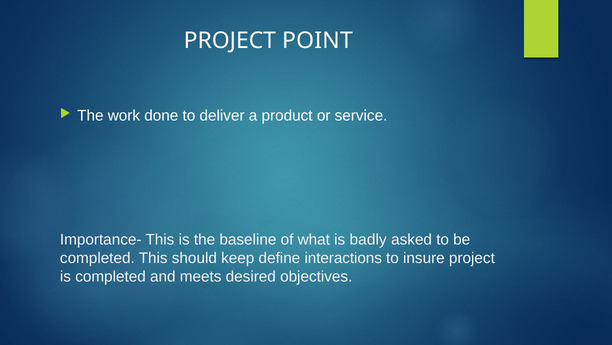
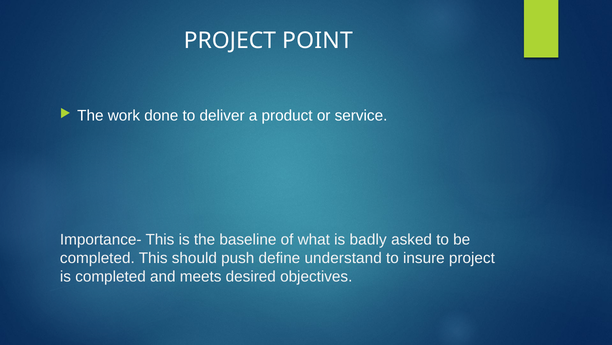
keep: keep -> push (238, 258)
interactions: interactions -> understand (343, 258)
